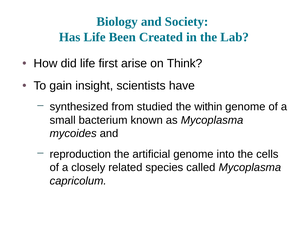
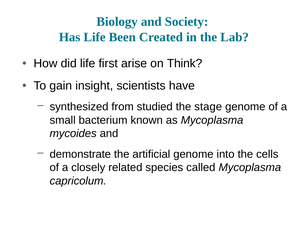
within: within -> stage (208, 107)
reproduction: reproduction -> demonstrate (80, 154)
